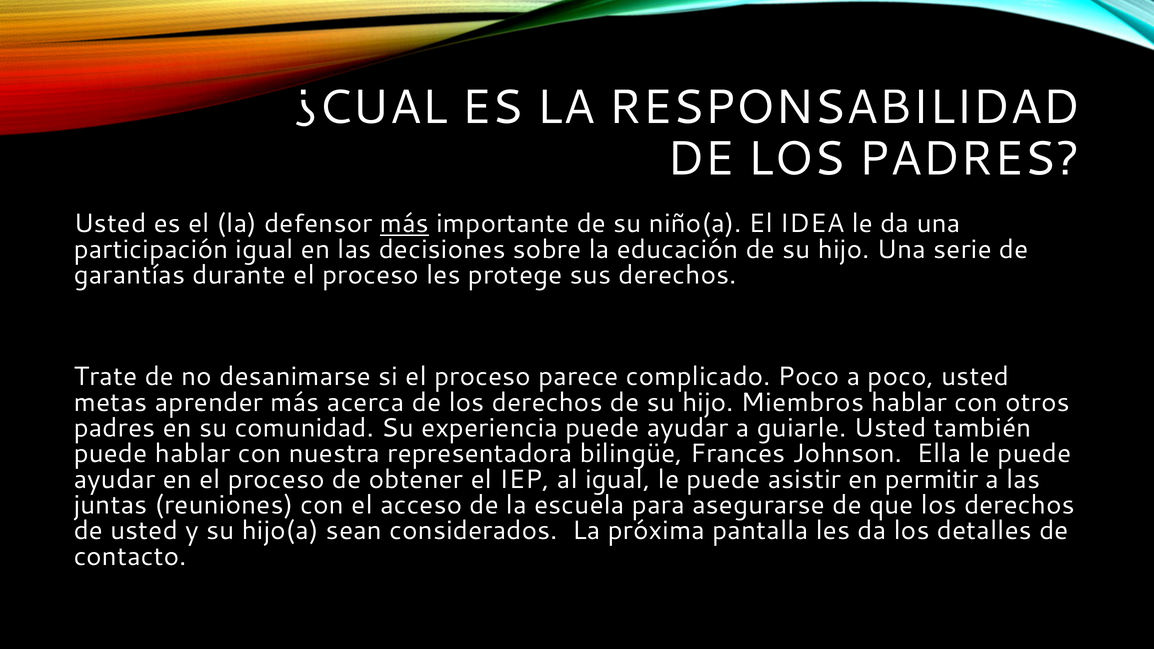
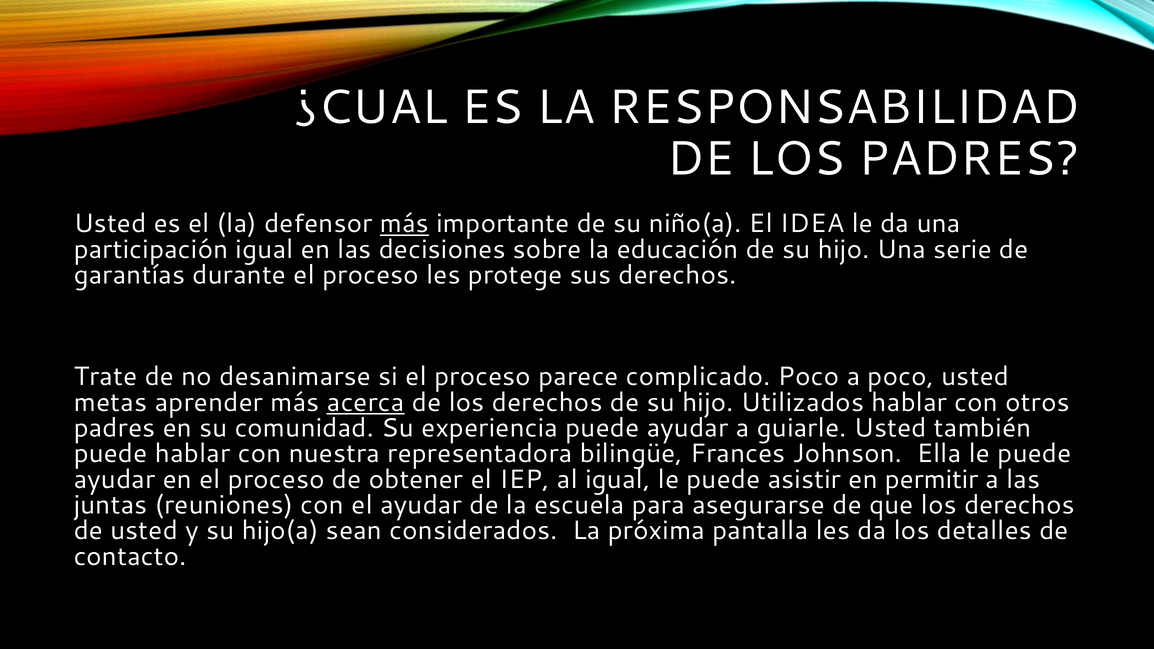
acerca underline: none -> present (366, 402)
Miembros: Miembros -> Utilizados (803, 402)
el acceso: acceso -> ayudar (421, 505)
